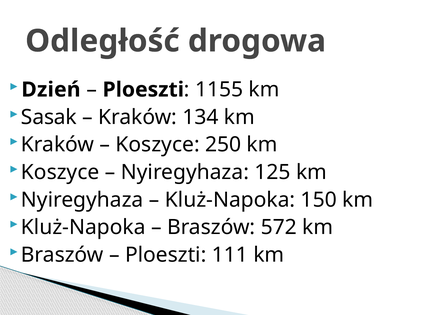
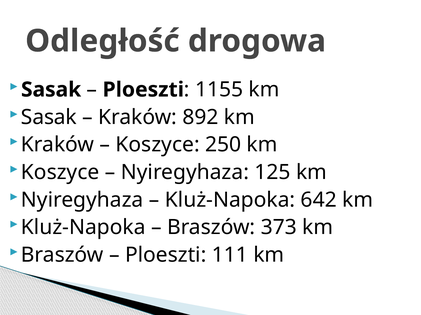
Dzień: Dzień -> Sasak (51, 90)
134: 134 -> 892 (200, 117)
150: 150 -> 642 (319, 200)
572: 572 -> 373 (279, 228)
